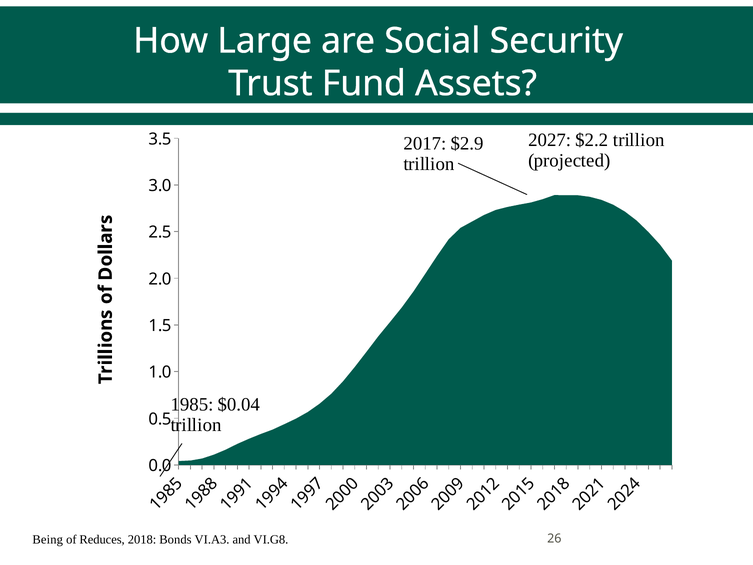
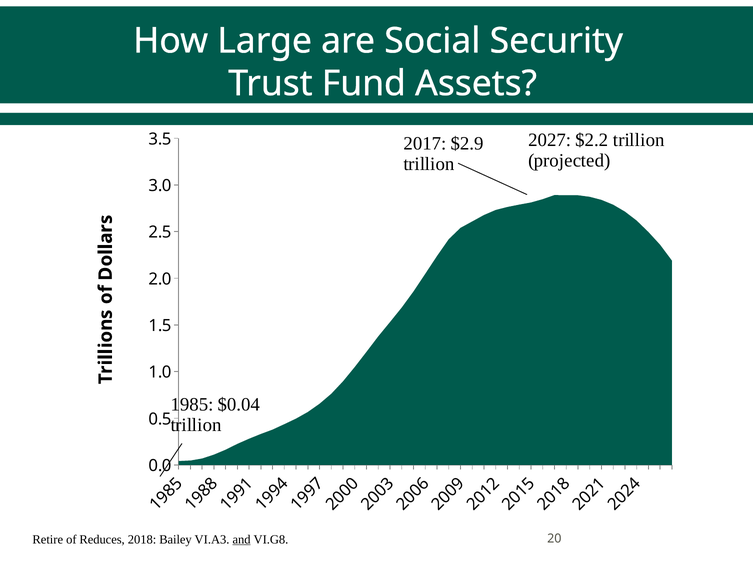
Being: Being -> Retire (48, 539)
Bonds: Bonds -> Bailey (176, 539)
and underline: none -> present (242, 539)
26: 26 -> 20 (554, 538)
